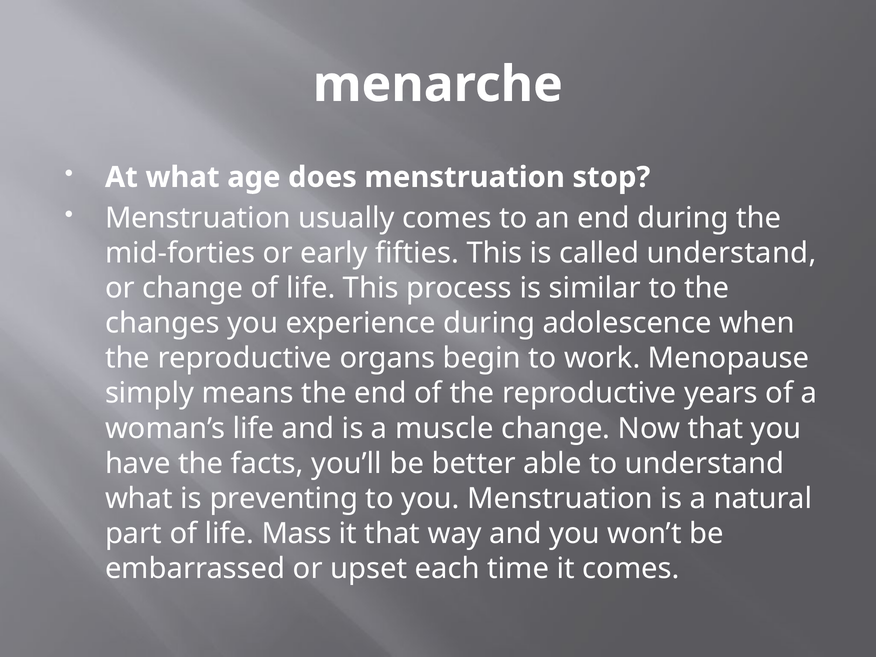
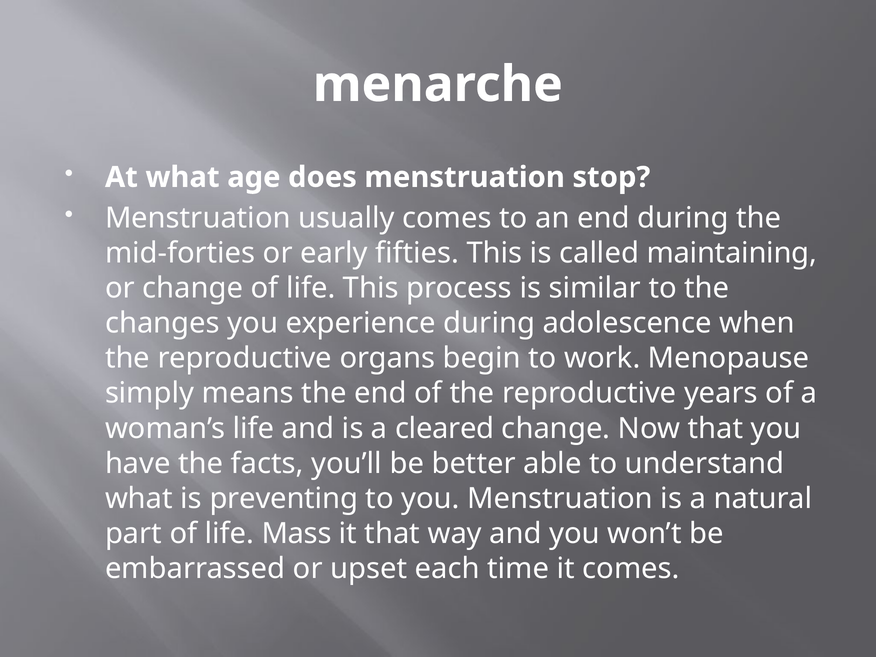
called understand: understand -> maintaining (732, 253)
muscle: muscle -> cleared (445, 428)
